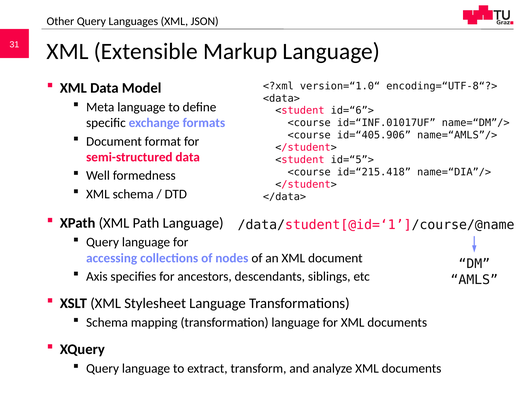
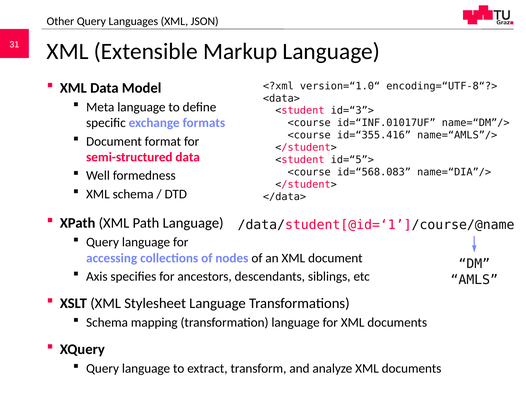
id=“6”>: id=“6”> -> id=“3”> (352, 110)
id=“405.906: id=“405.906 -> id=“355.416 (374, 135)
id=“215.418: id=“215.418 -> id=“568.083 (374, 172)
